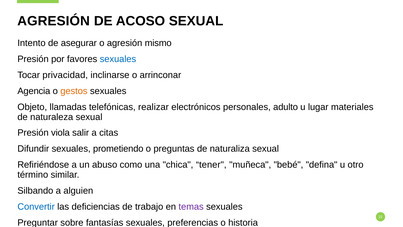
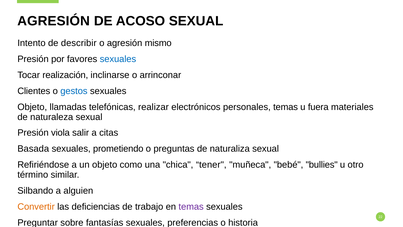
asegurar: asegurar -> describir (79, 43)
privacidad: privacidad -> realización (65, 75)
Agencia: Agencia -> Clientes (34, 91)
gestos colour: orange -> blue (74, 91)
personales adulto: adulto -> temas (286, 107)
lugar: lugar -> fuera (318, 107)
Difundir: Difundir -> Basada (33, 149)
un abuso: abuso -> objeto (105, 165)
defina: defina -> bullies (322, 165)
Convertir colour: blue -> orange (36, 206)
